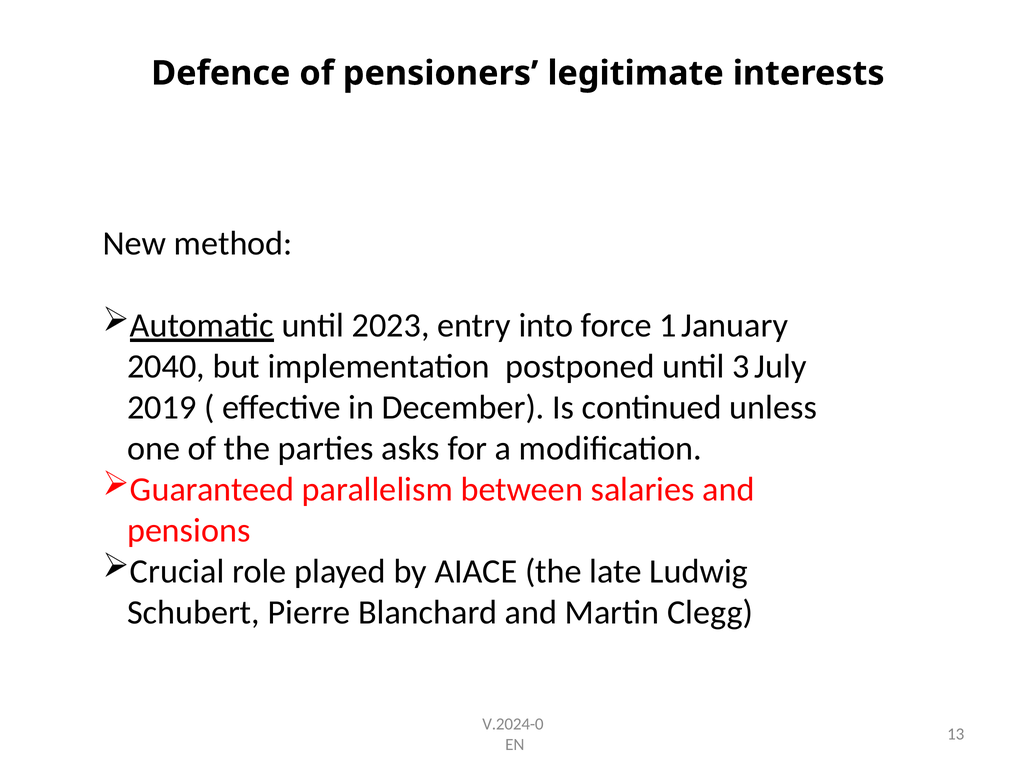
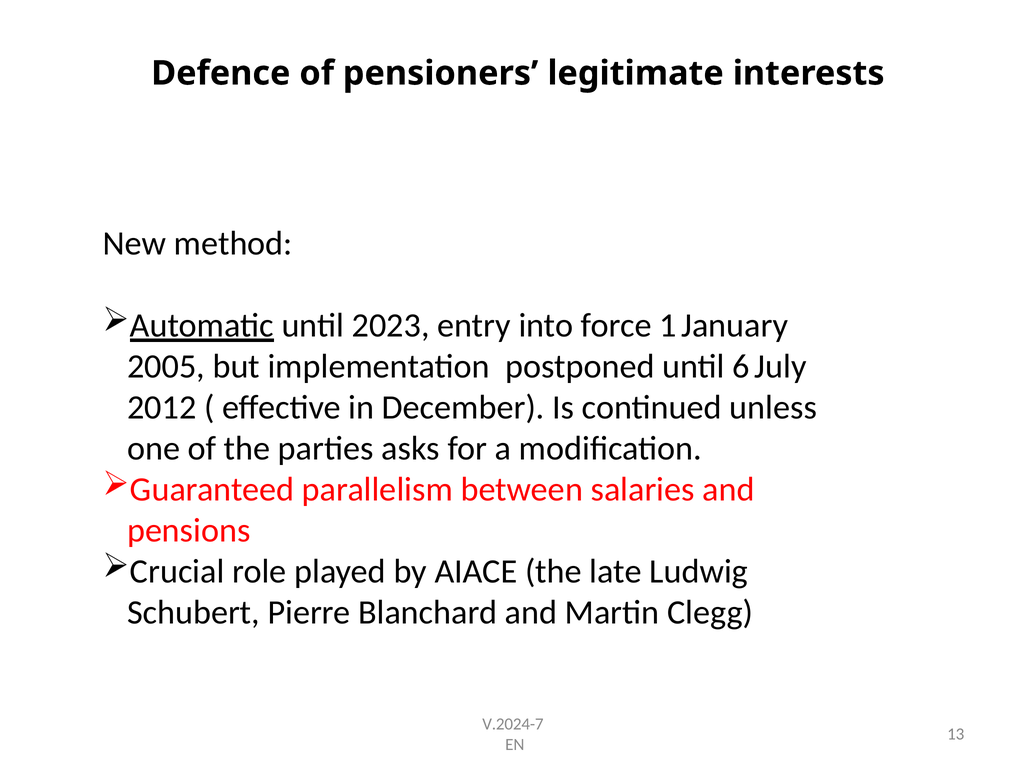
2040: 2040 -> 2005 (166, 367)
3: 3 -> 6 (741, 367)
2019: 2019 -> 2012 (162, 408)
V.2024-0: V.2024-0 -> V.2024-7 (513, 725)
